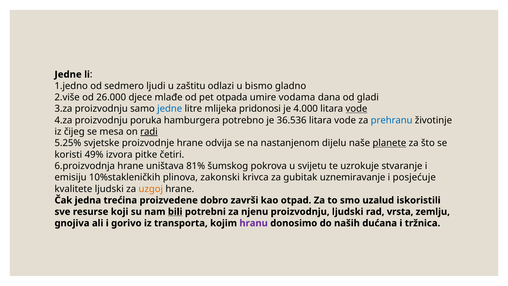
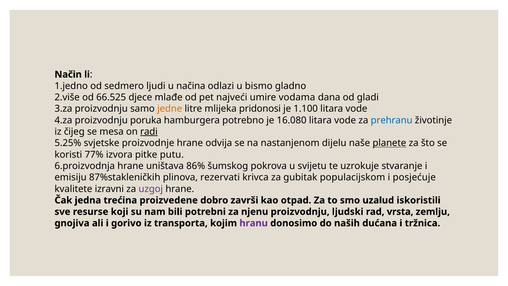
Jedne: Jedne -> Način (68, 74)
zaštitu: zaštitu -> načina (191, 86)
26.000: 26.000 -> 66.525 (111, 97)
otpada: otpada -> najveći (232, 97)
jedne colour: blue -> orange (170, 109)
4.000: 4.000 -> 1.100 (306, 109)
vode underline: present -> none (356, 109)
36.536: 36.536 -> 16.080 (292, 120)
49%: 49% -> 77% (94, 154)
četiri: četiri -> putu (172, 154)
81%: 81% -> 86% (196, 166)
10%stakleničkih: 10%stakleničkih -> 87%stakleničkih (125, 177)
zakonski: zakonski -> rezervati (220, 177)
uznemiravanje: uznemiravanje -> populacijskom (353, 177)
kvalitete ljudski: ljudski -> izravni (109, 189)
uzgoj colour: orange -> purple (151, 189)
bili underline: present -> none (175, 212)
